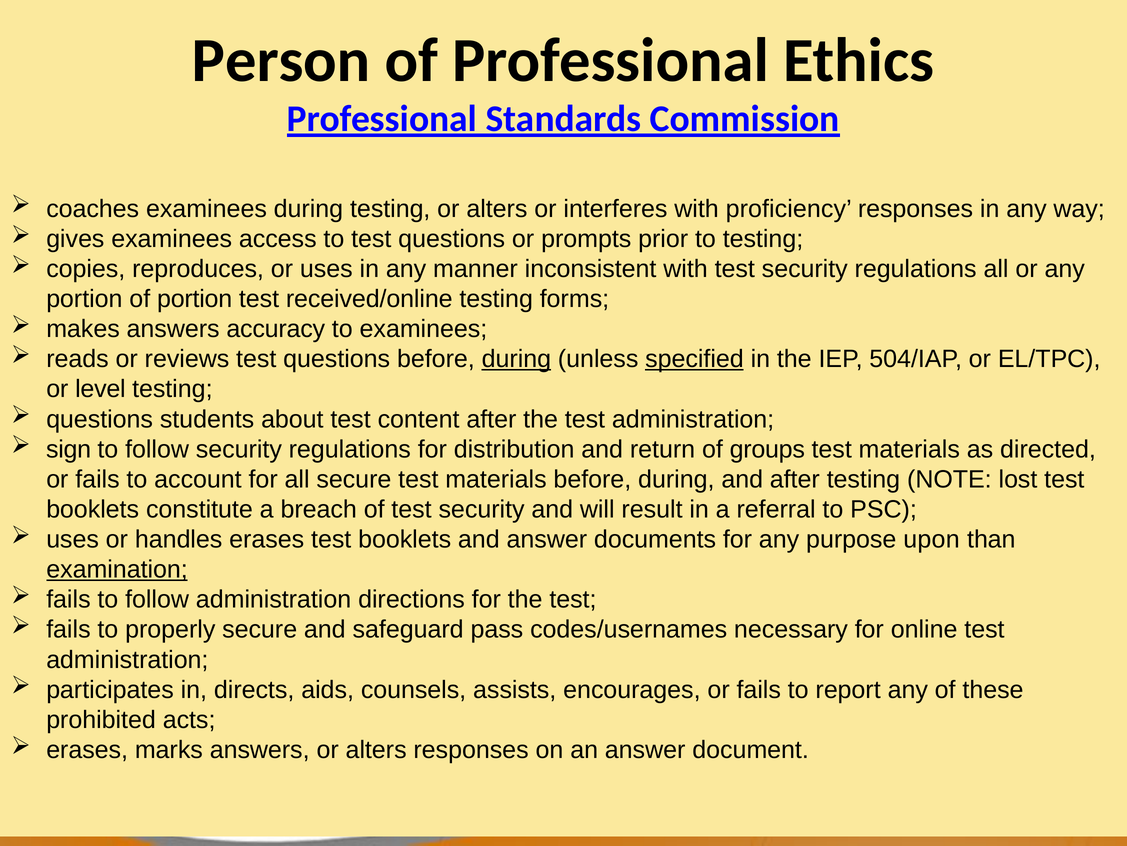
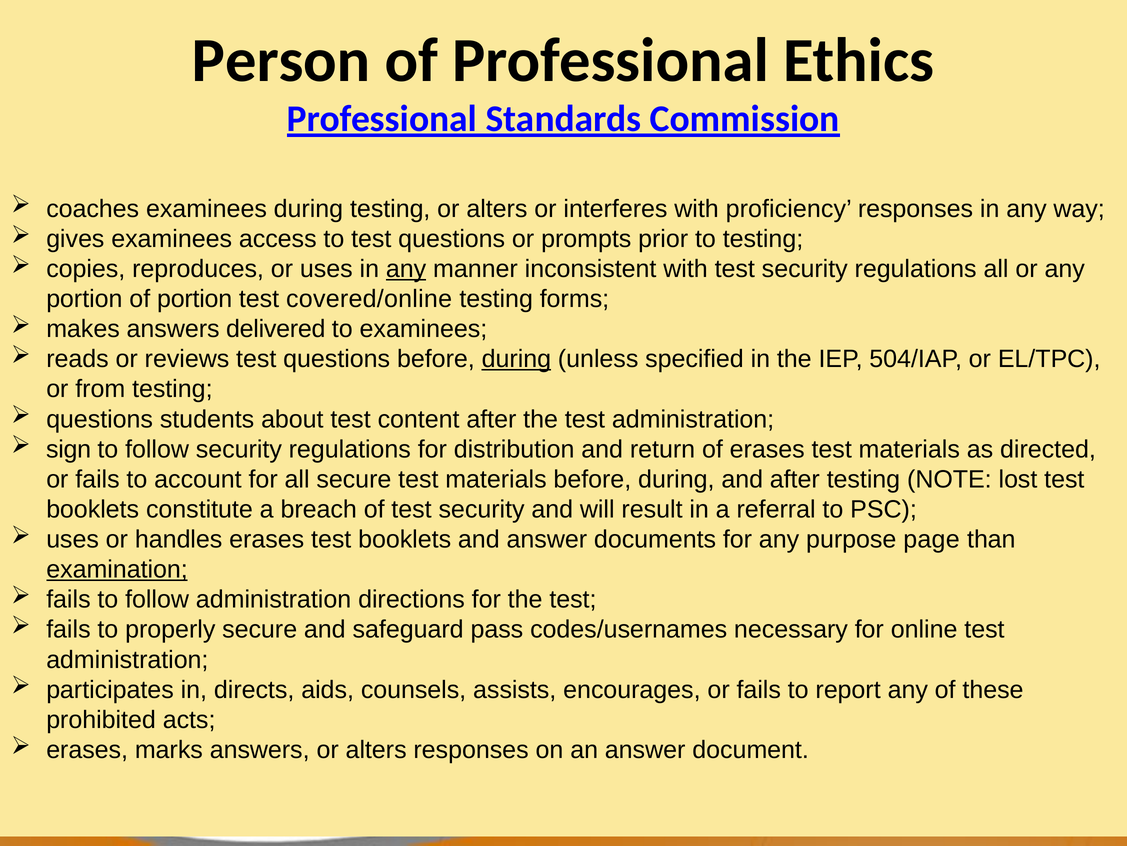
any underline: none -> present (406, 269)
received/online: received/online -> covered/online (369, 299)
accuracy: accuracy -> delivered (276, 329)
specified underline: present -> none (694, 359)
level: level -> from (100, 389)
of groups: groups -> erases (767, 449)
upon: upon -> page (931, 539)
